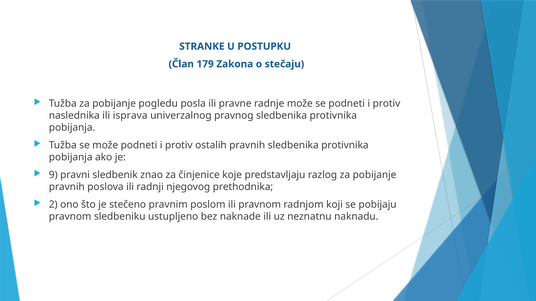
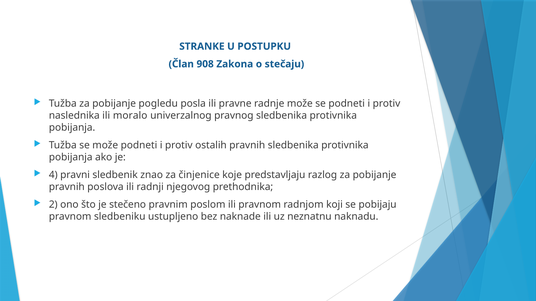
179: 179 -> 908 (205, 64)
isprava: isprava -> moralo (130, 116)
9: 9 -> 4 (53, 175)
